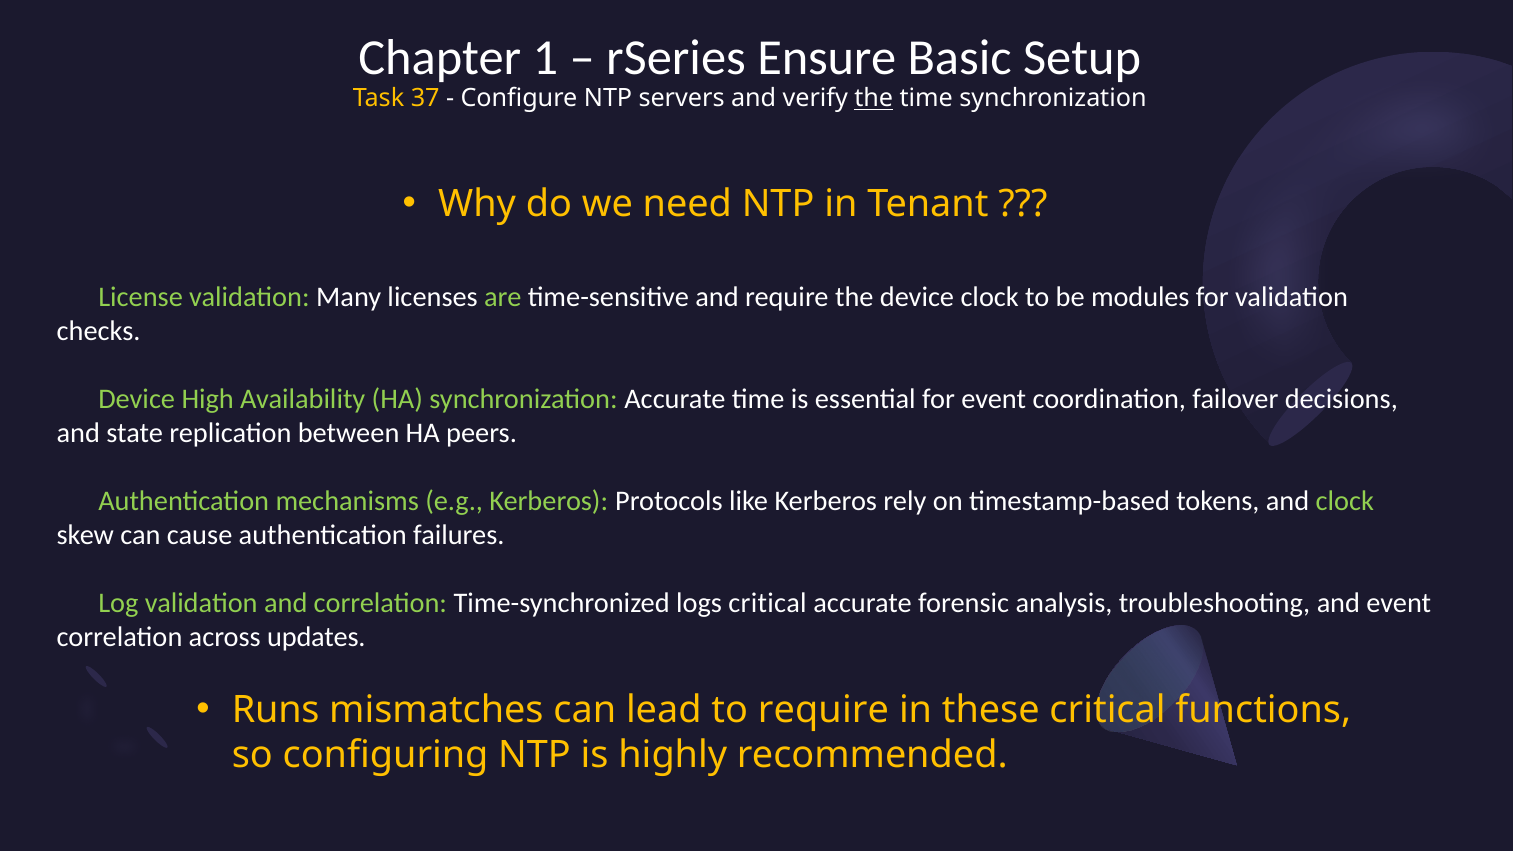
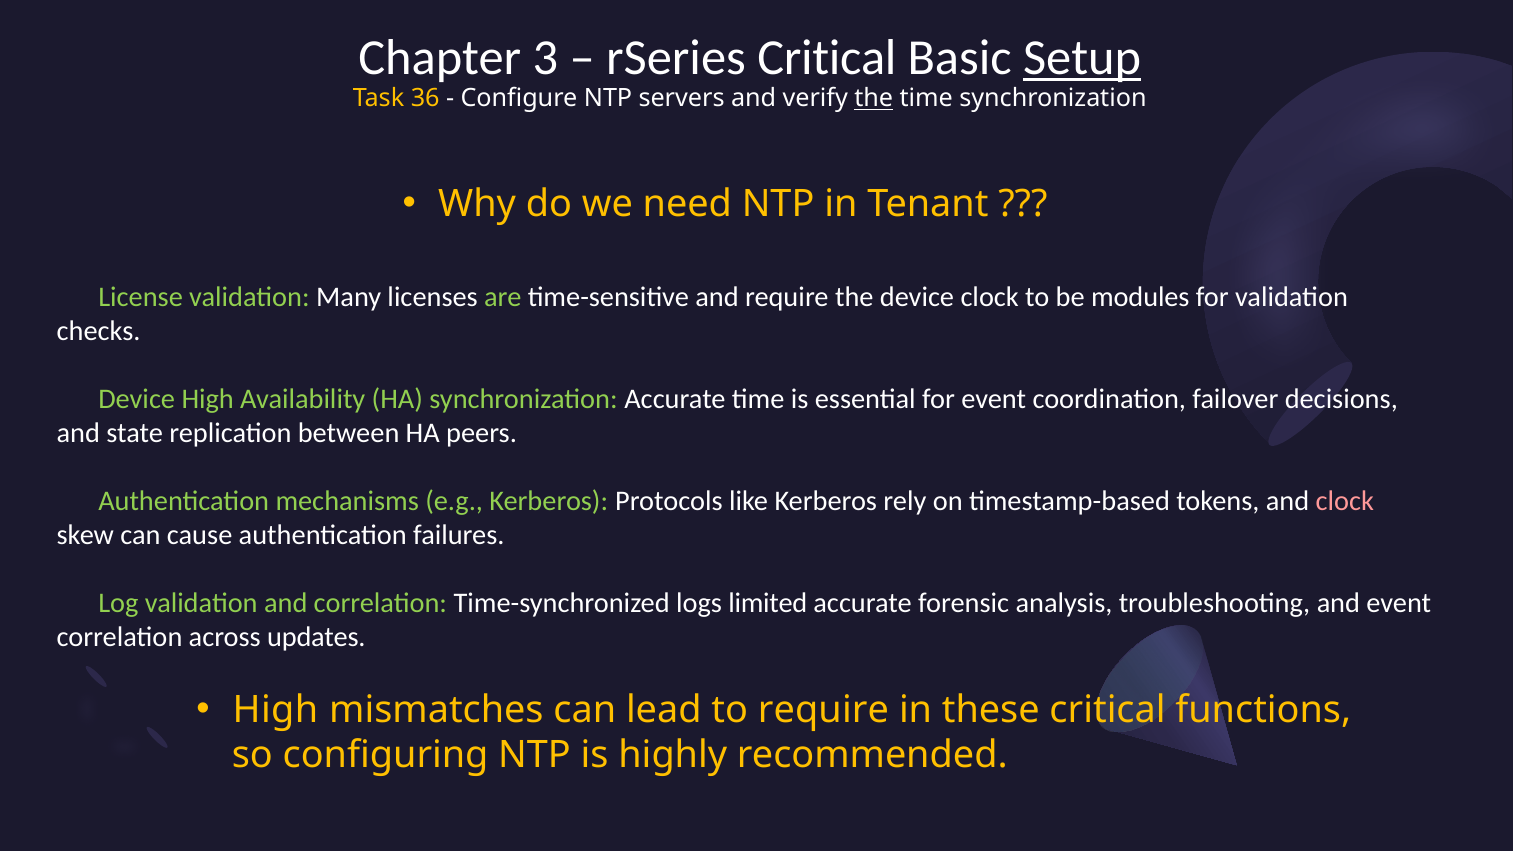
1: 1 -> 3 (545, 58)
rSeries Ensure: Ensure -> Critical (827, 58)
Setup underline: none -> present (1082, 58)
37: 37 -> 36 (425, 99)
clock colour: light green -> pink (1345, 501)
logs critical: critical -> limited (768, 603)
Runs: Runs -> High (275, 710)
